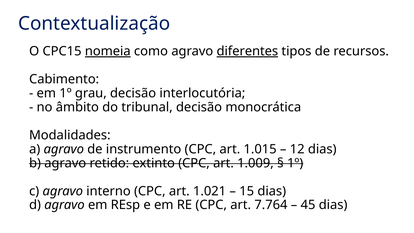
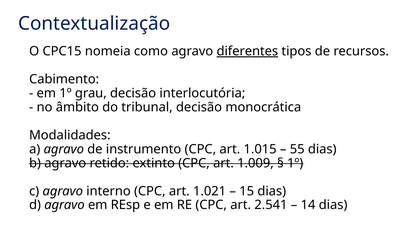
nomeia underline: present -> none (108, 51)
12: 12 -> 55 (297, 149)
7.764: 7.764 -> 2.541 (271, 205)
45: 45 -> 14 (308, 205)
